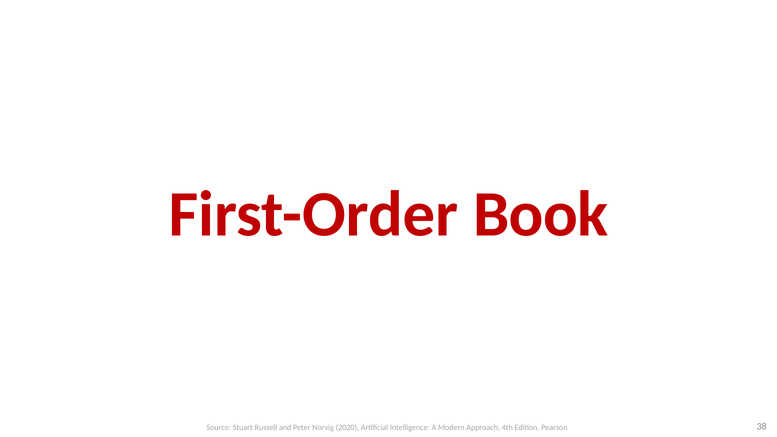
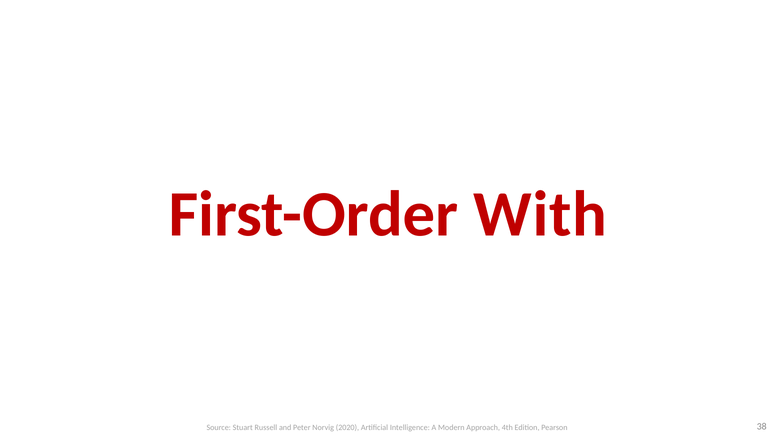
Book: Book -> With (540, 214)
